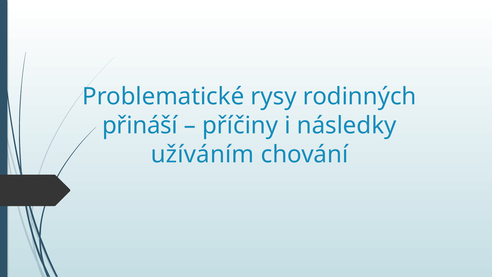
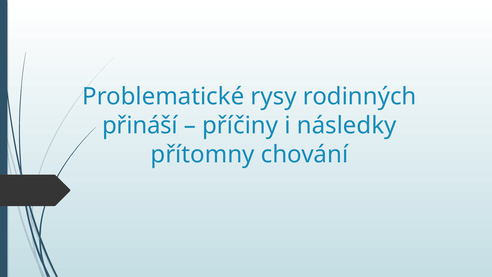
užíváním: užíváním -> přítomny (203, 154)
